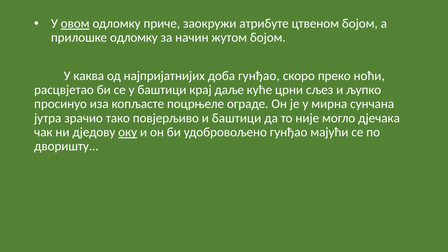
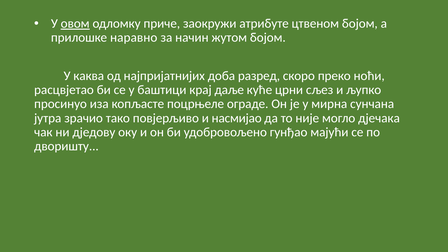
прилошке одломку: одломку -> наравно (134, 38)
доба гунђао: гунђао -> разред (259, 76)
и баштици: баштици -> насмијао (237, 118)
оку underline: present -> none (128, 132)
